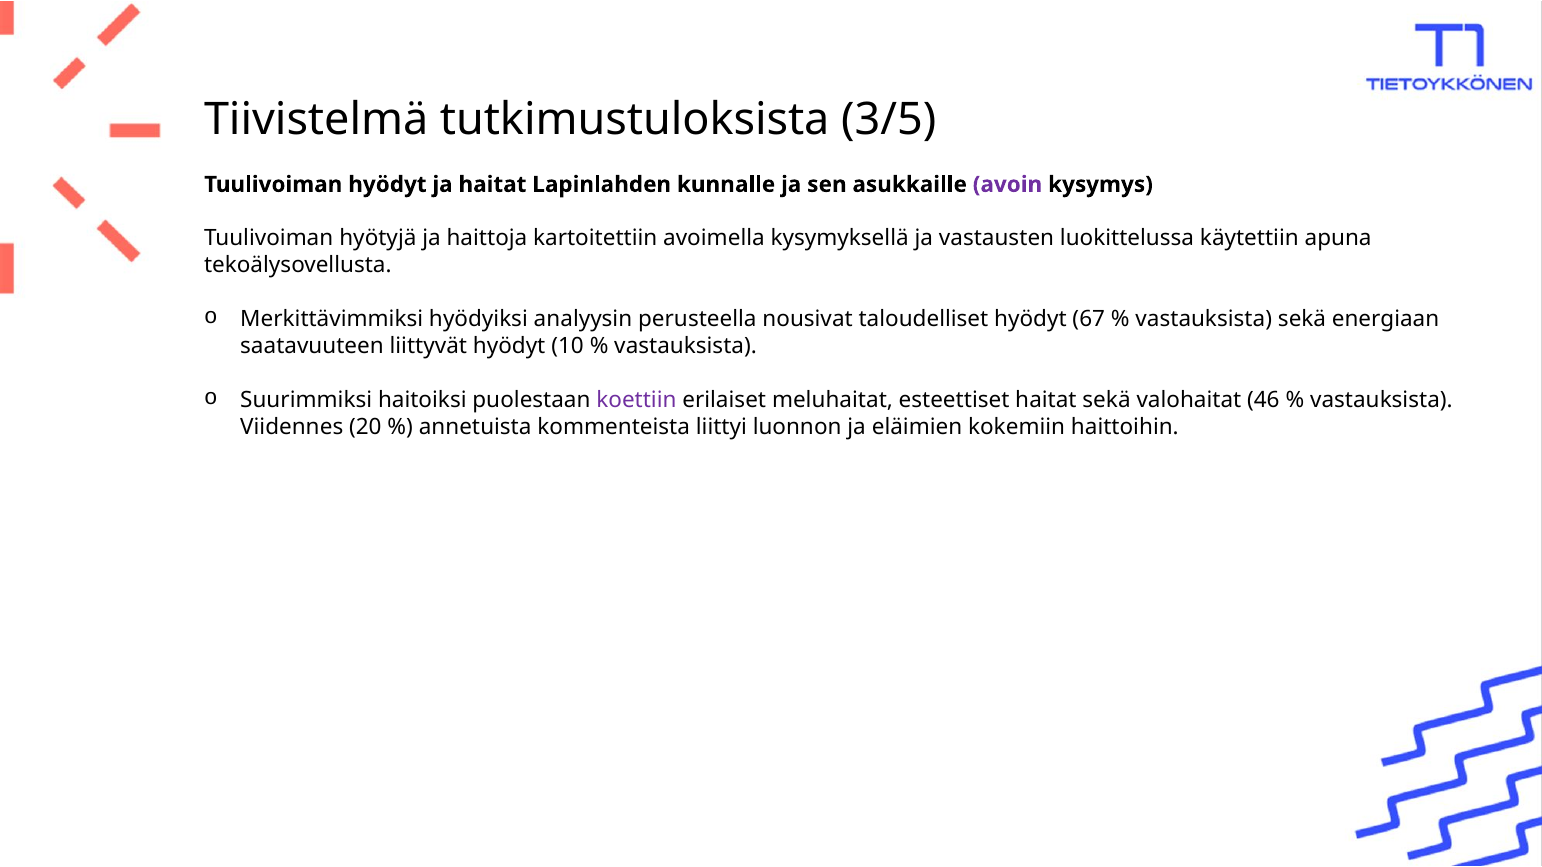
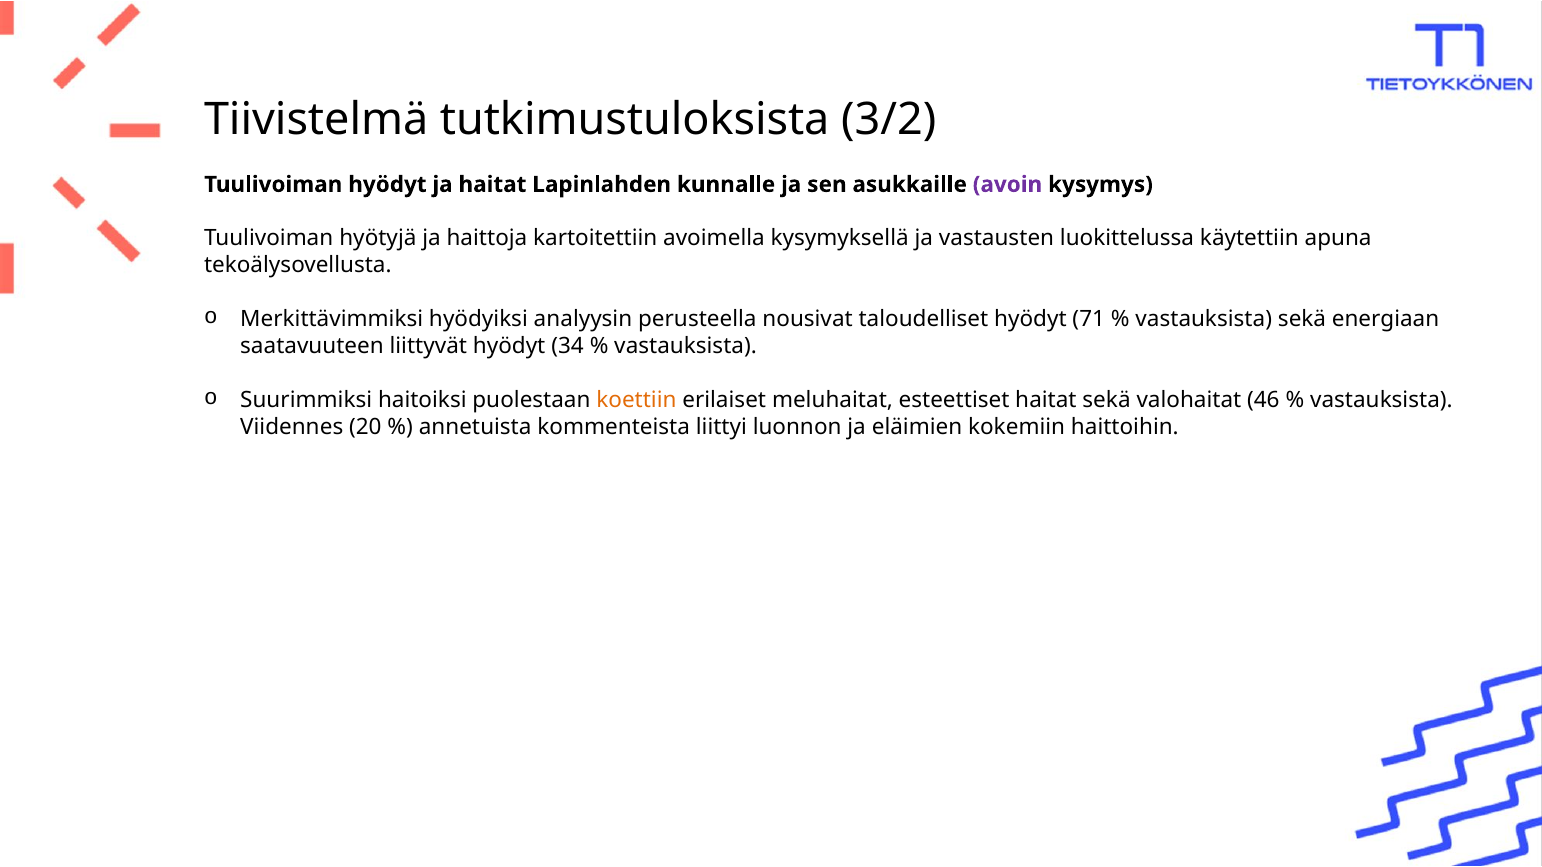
3/5: 3/5 -> 3/2 (889, 119)
67: 67 -> 71 (1089, 320)
10: 10 -> 34 (568, 347)
koettiin colour: purple -> orange (636, 401)
